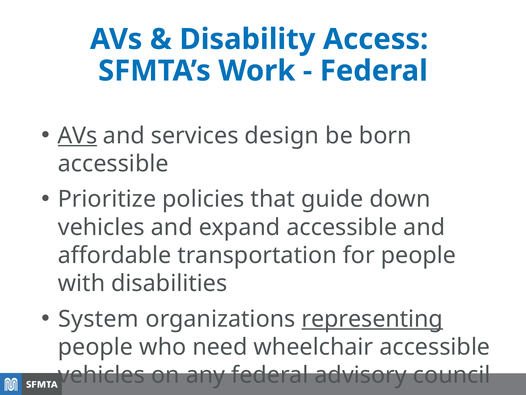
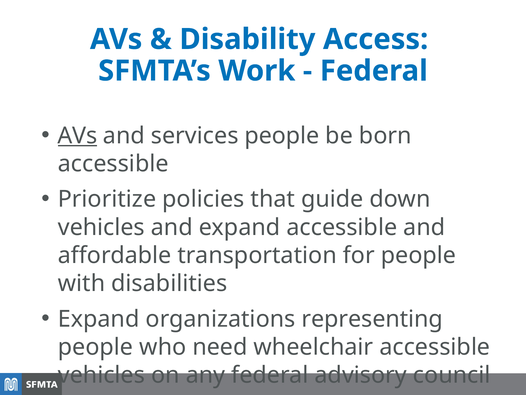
services design: design -> people (282, 135)
System: System -> Expand (99, 319)
representing underline: present -> none (372, 319)
